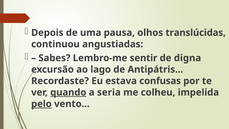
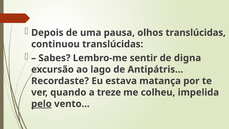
continuou angustiadas: angustiadas -> translúcidas (113, 44)
confusas: confusas -> matança (160, 81)
quando underline: present -> none (68, 92)
seria: seria -> treze (109, 92)
